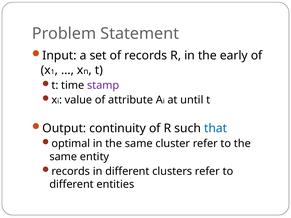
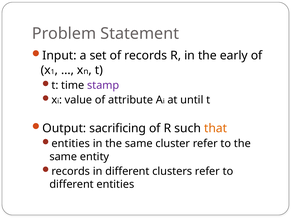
continuity: continuity -> sacrificing (118, 128)
that colour: blue -> orange (216, 128)
optimal: optimal -> entities (71, 144)
